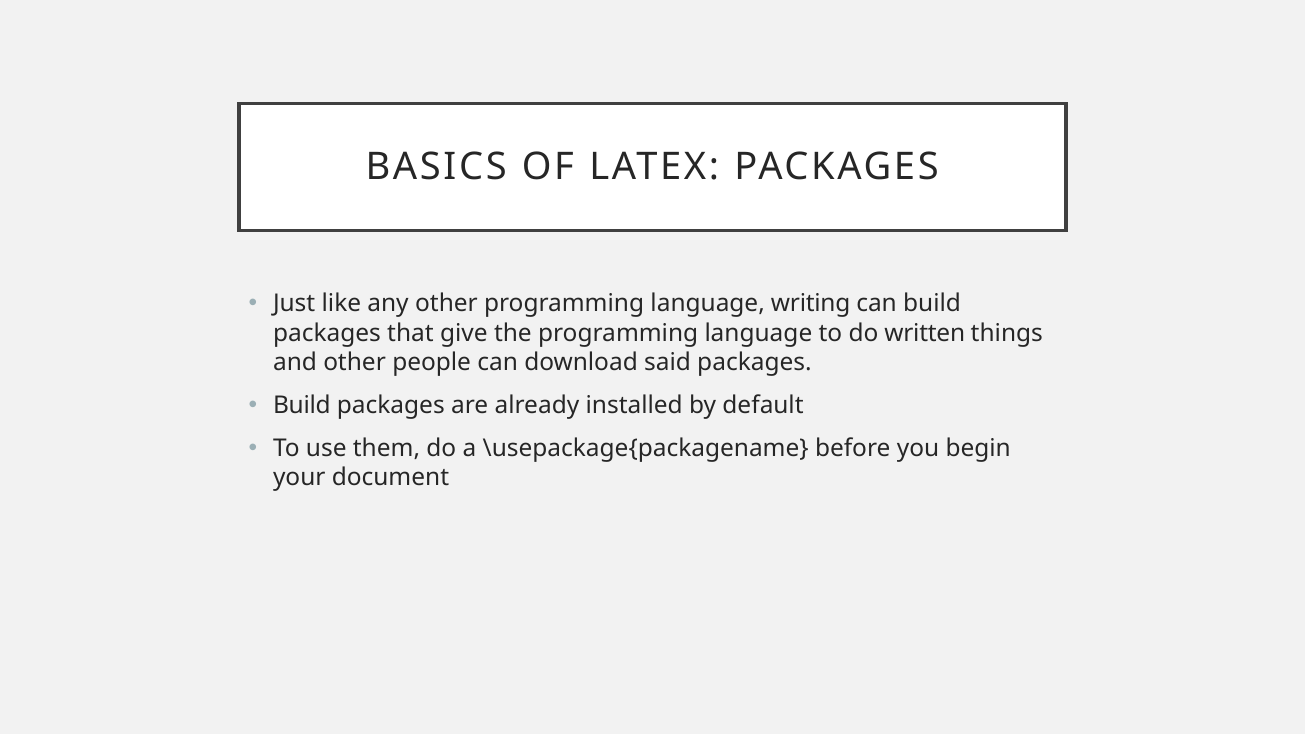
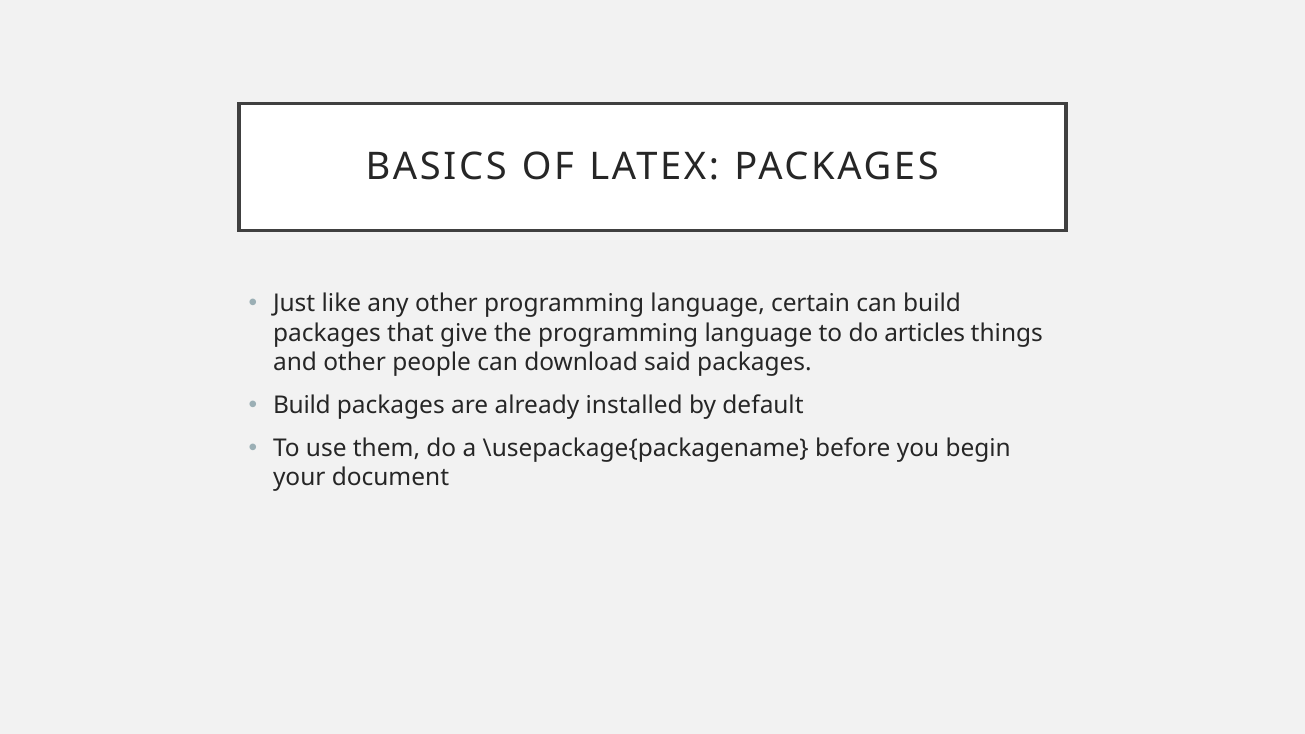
writing: writing -> certain (811, 304)
written: written -> articles (925, 333)
